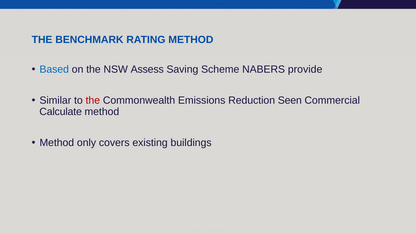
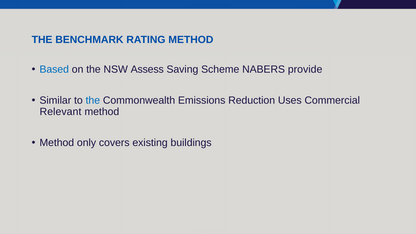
the colour: red -> blue (93, 101)
Seen: Seen -> Uses (290, 101)
Calculate: Calculate -> Relevant (61, 112)
